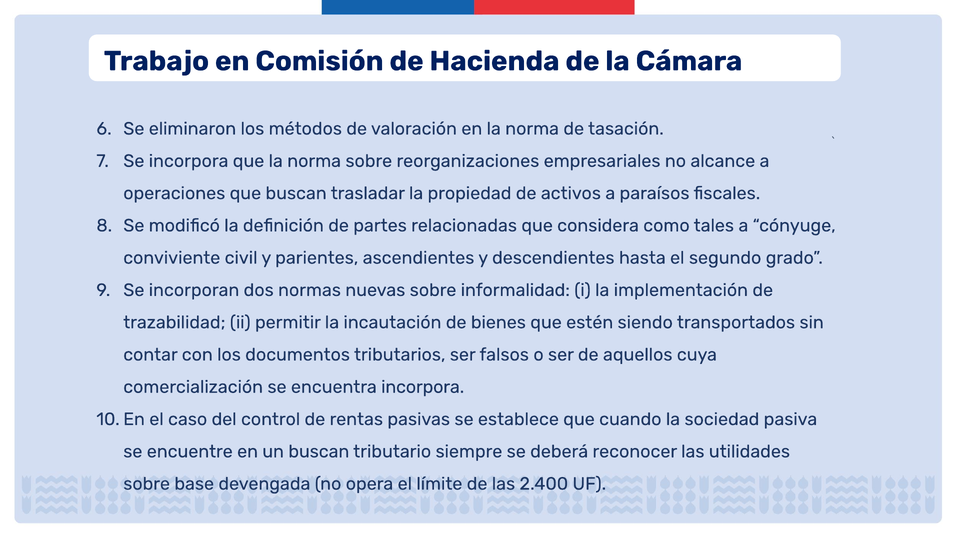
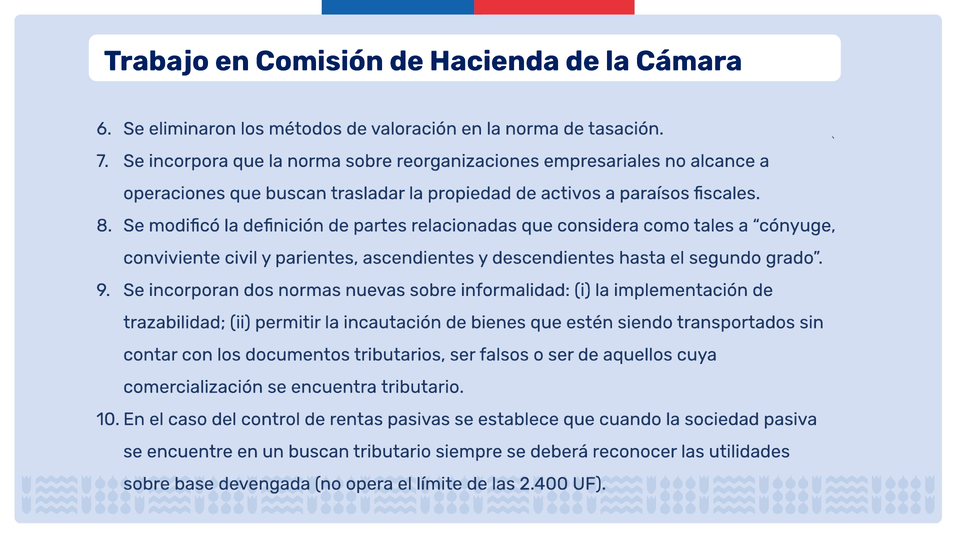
encuentra incorpora: incorpora -> tributario (423, 387)
